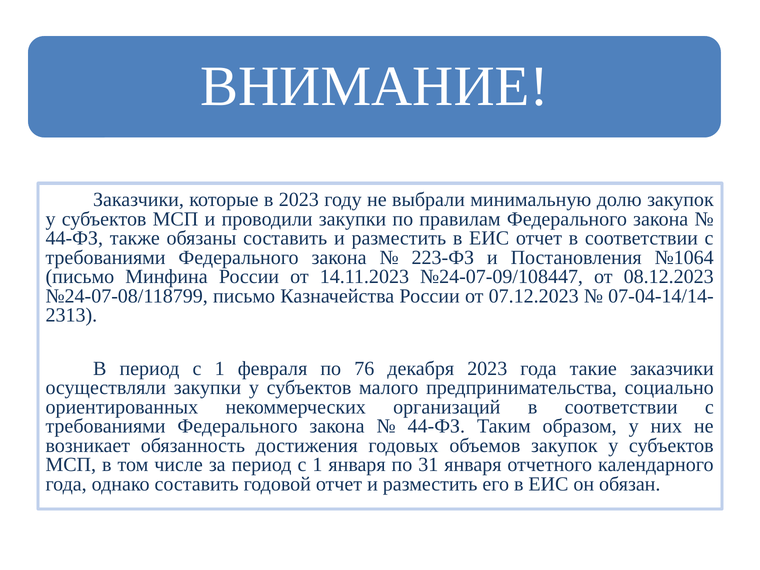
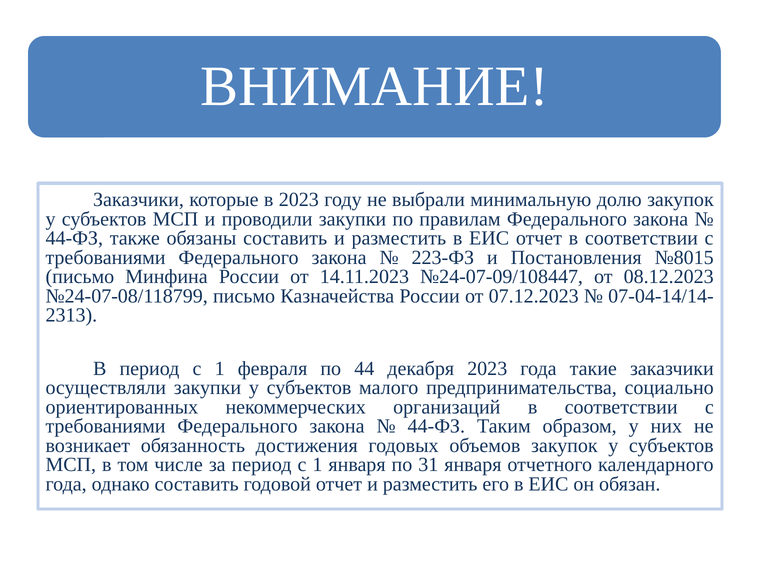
№1064: №1064 -> №8015 (684, 257)
76: 76 -> 44 (364, 369)
